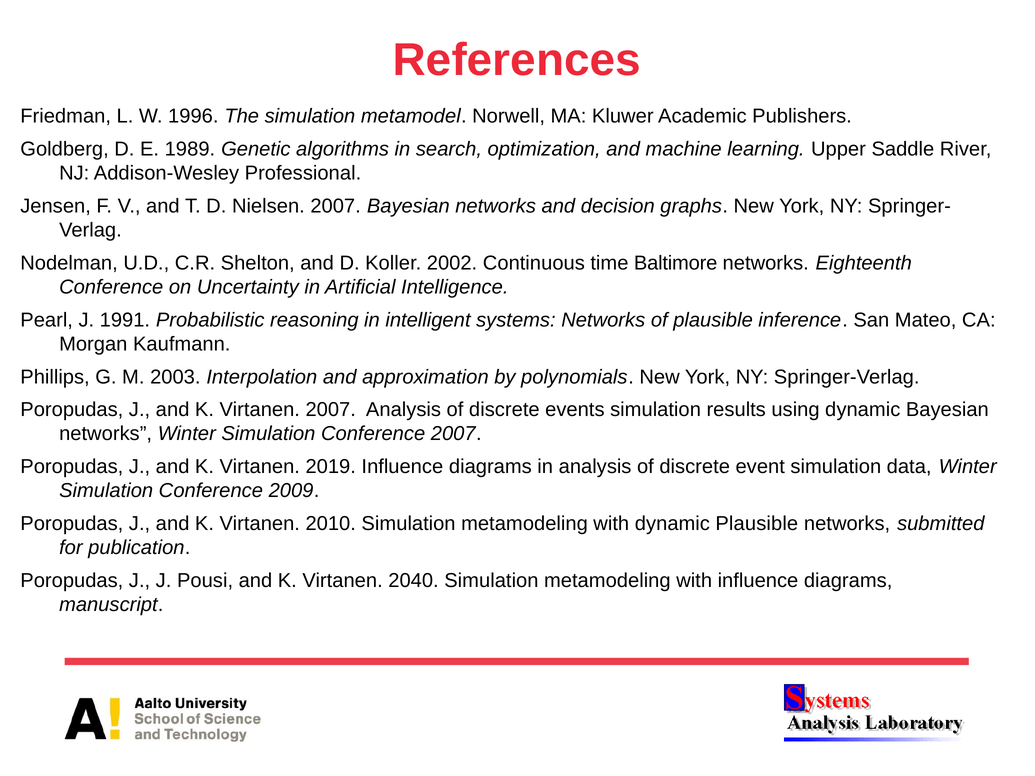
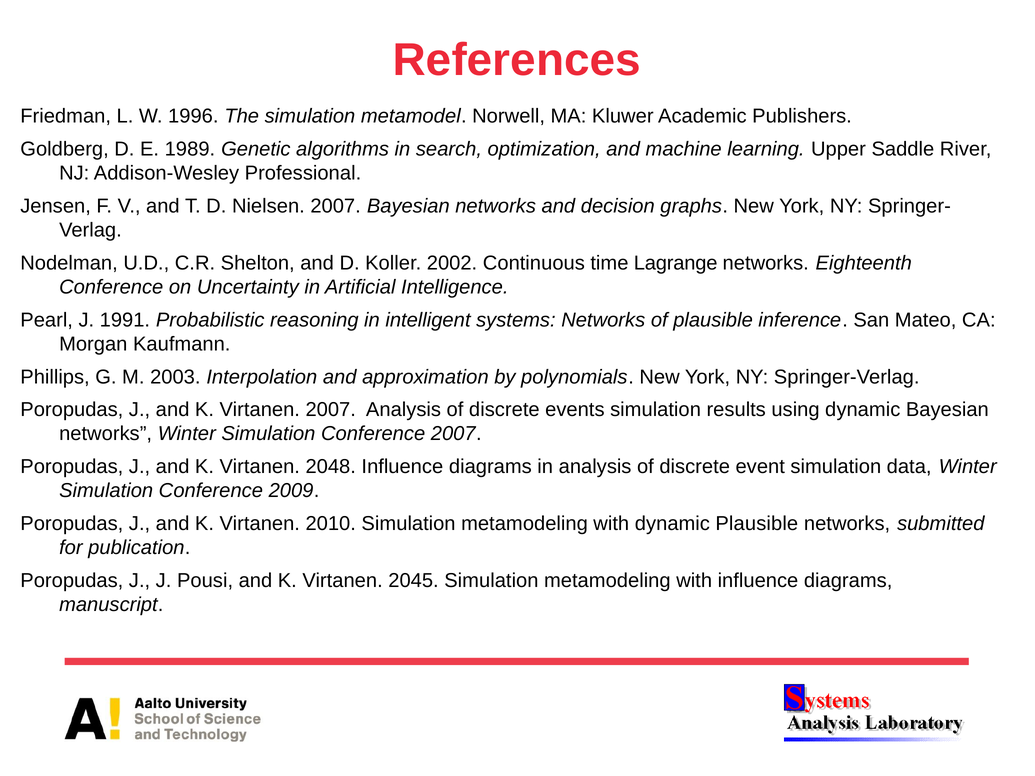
Baltimore: Baltimore -> Lagrange (676, 263)
2019: 2019 -> 2048 (331, 467)
2040: 2040 -> 2045 (414, 581)
